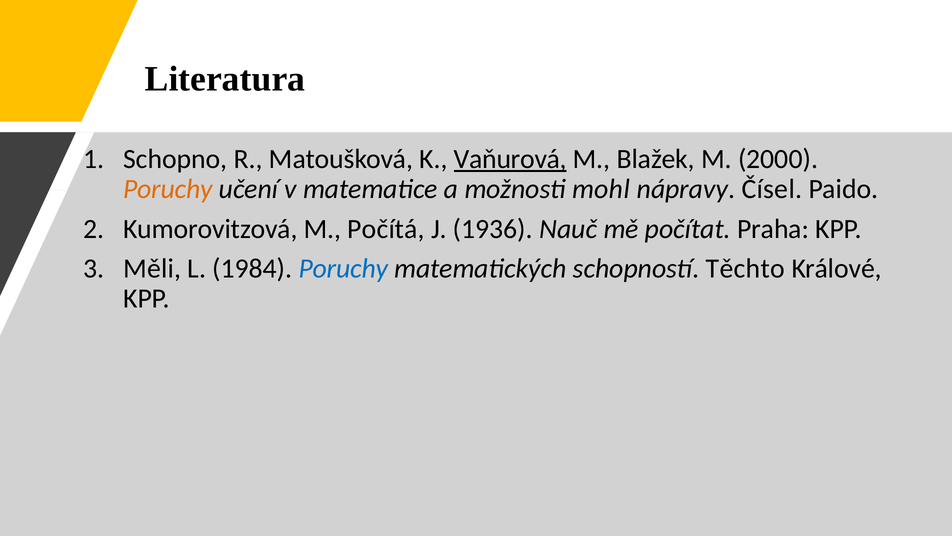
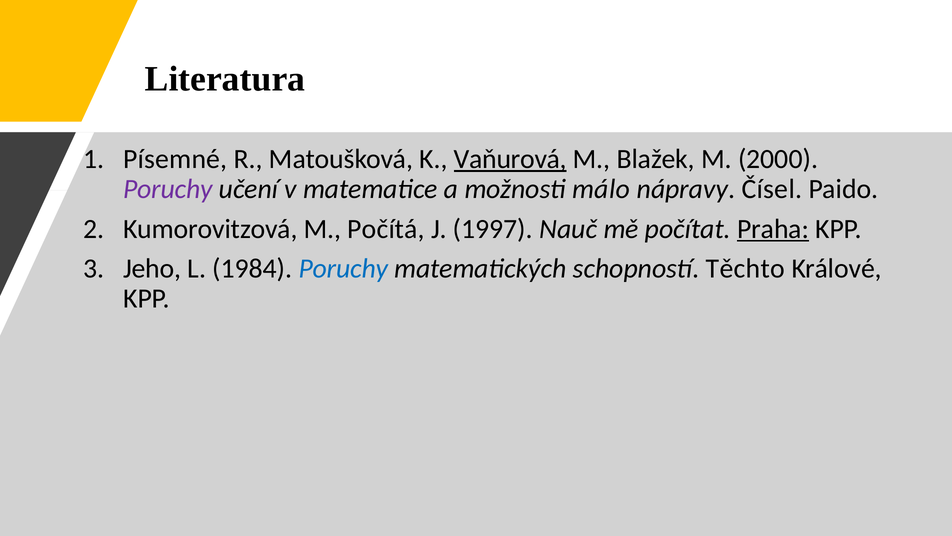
Schopno: Schopno -> Písemné (175, 159)
Poruchy colour: orange -> purple (168, 189)
mohl: mohl -> málo (601, 189)
1936: 1936 -> 1997 (493, 229)
Praha underline: none -> present (773, 229)
Měli: Měli -> Jeho (152, 269)
